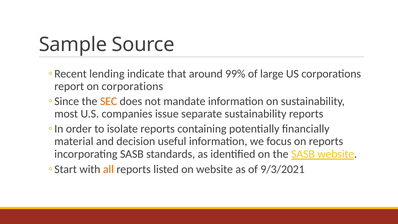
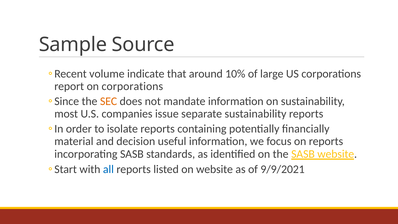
lending: lending -> volume (107, 74)
99%: 99% -> 10% (235, 74)
all colour: orange -> blue (108, 169)
9/3/2021: 9/3/2021 -> 9/9/2021 (283, 169)
